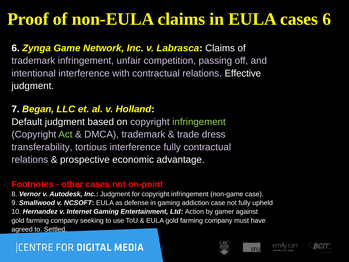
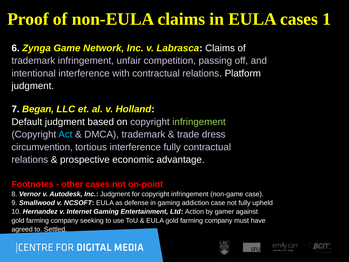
cases 6: 6 -> 1 (327, 19)
Effective: Effective -> Platform (243, 73)
Act colour: light green -> light blue (65, 134)
transferability: transferability -> circumvention (42, 147)
